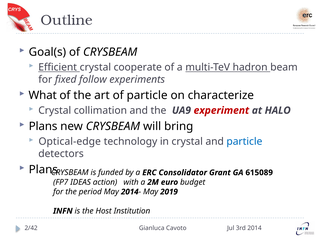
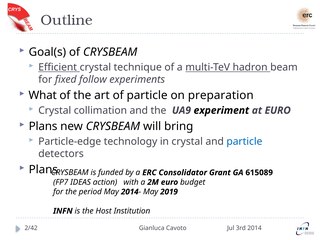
cooperate: cooperate -> technique (138, 67)
characterize: characterize -> preparation (221, 95)
experiment colour: red -> black (221, 110)
at HALO: HALO -> EURO (278, 110)
Optical-edge: Optical-edge -> Particle-edge (70, 141)
